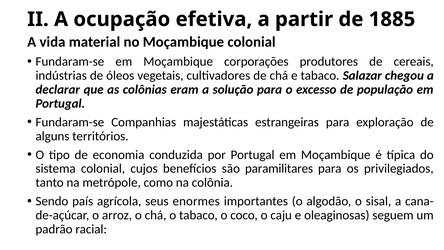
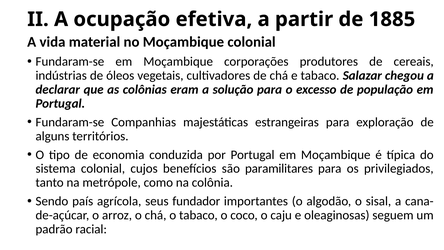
enormes: enormes -> fundador (196, 201)
